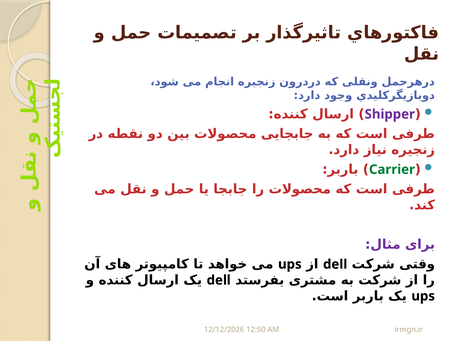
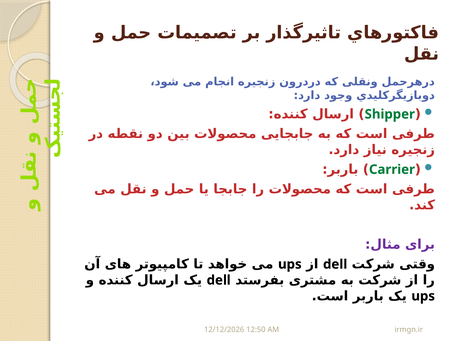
Shipper colour: purple -> green (390, 114)
